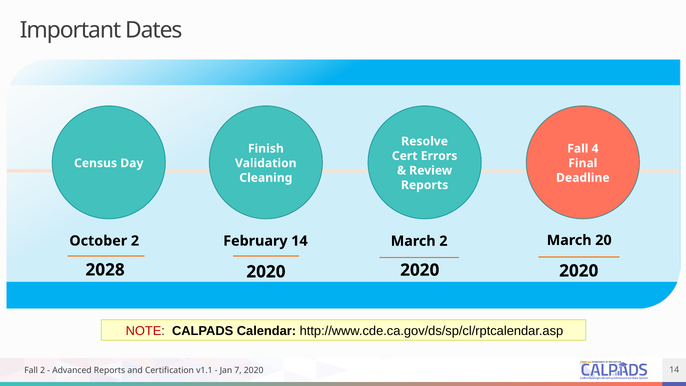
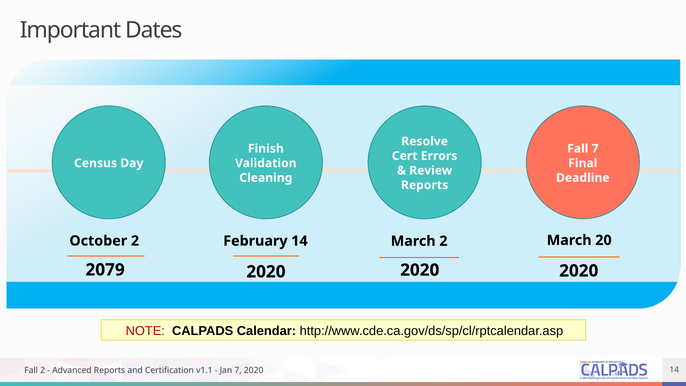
Fall 4: 4 -> 7 (595, 149)
2028: 2028 -> 2079 (105, 270)
